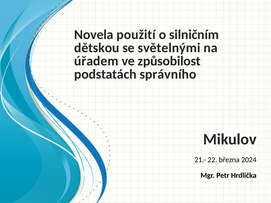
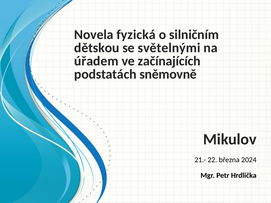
použití: použití -> fyzická (136, 35)
způsobilost: způsobilost -> začínajících (169, 61)
správního: správního -> sněmovně (168, 74)
